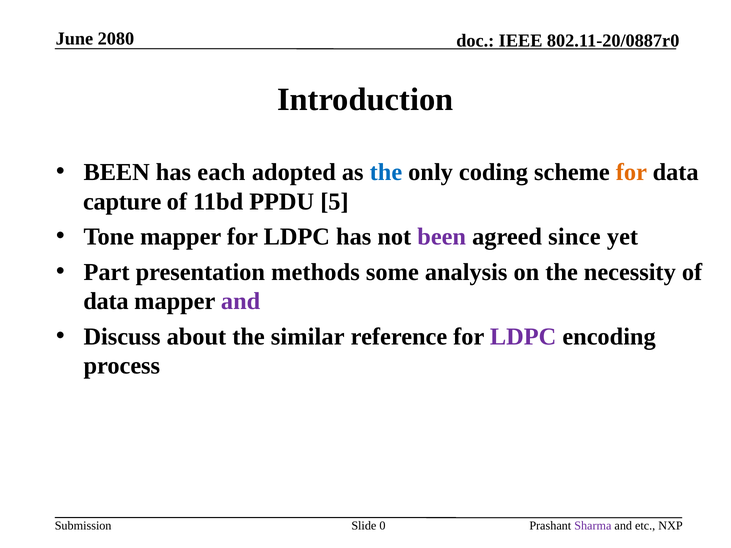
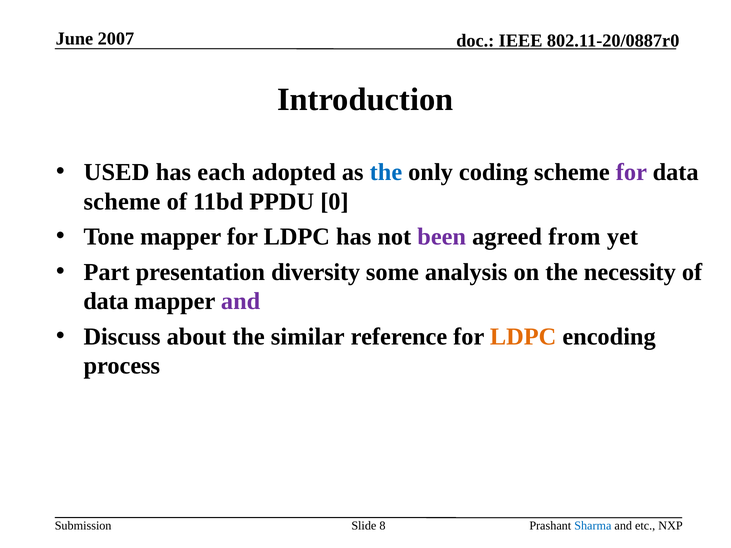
2080: 2080 -> 2007 (116, 39)
BEEN: BEEN -> USED (117, 172)
for colour: orange -> purple (631, 172)
capture: capture -> scheme (122, 202)
5: 5 -> 0 (334, 202)
since: since -> from (574, 237)
methods: methods -> diversity (316, 272)
LDPC colour: purple -> orange (523, 337)
0: 0 -> 8 (382, 526)
Sharma colour: purple -> blue (593, 526)
